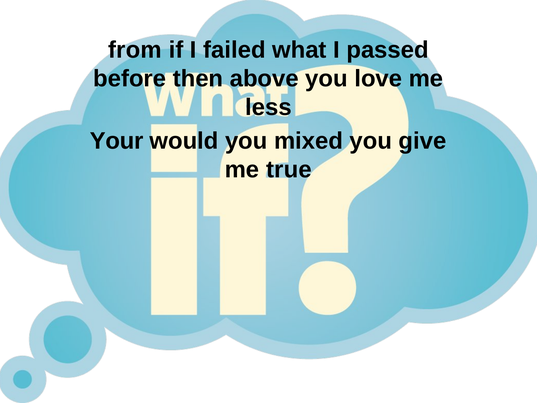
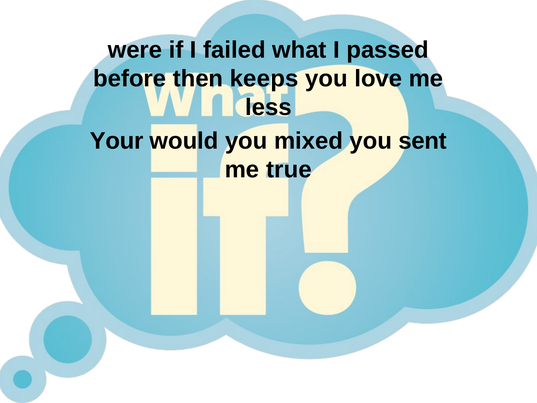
from: from -> were (135, 50)
above: above -> keeps (264, 79)
give: give -> sent (423, 141)
